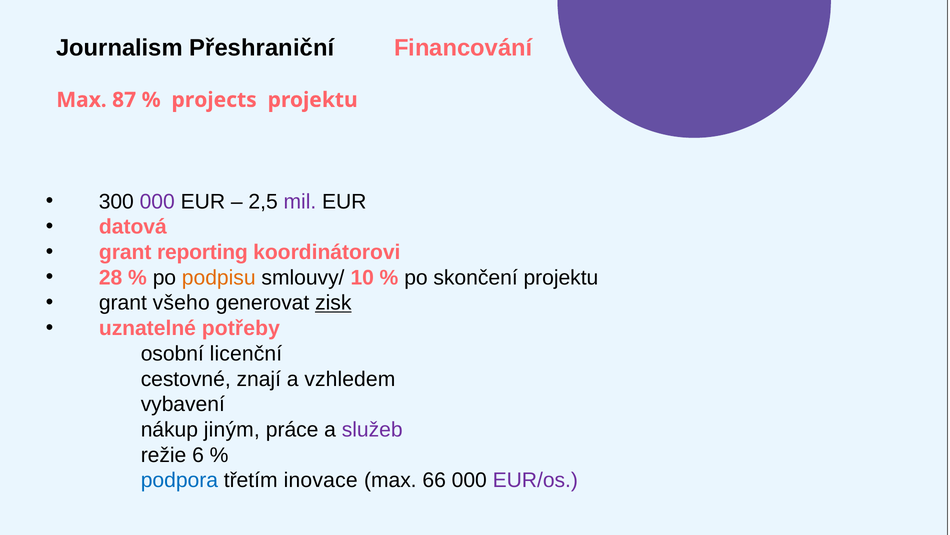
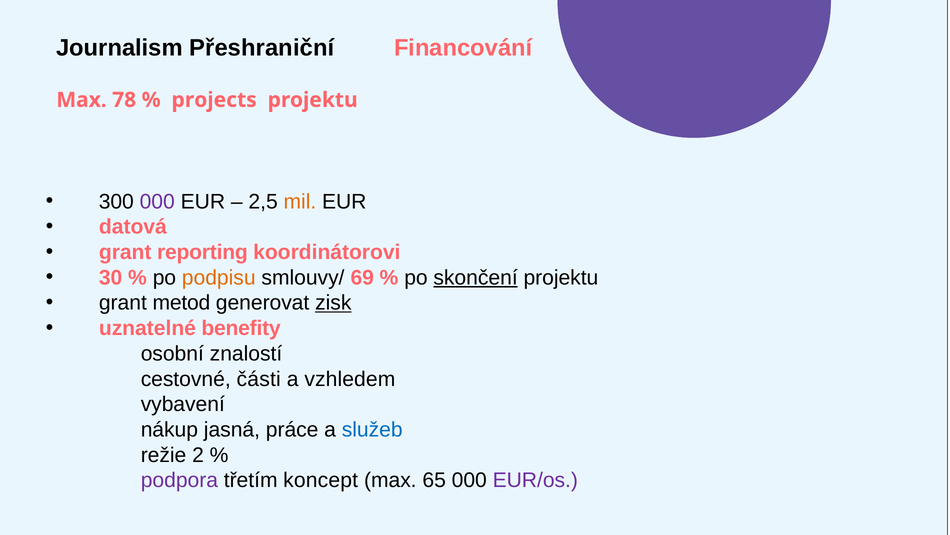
87: 87 -> 78 (124, 100)
mil colour: purple -> orange (300, 201)
28: 28 -> 30 (111, 277)
10: 10 -> 69 (362, 277)
skončení underline: none -> present (476, 277)
všeho: všeho -> metod (181, 303)
potřeby: potřeby -> benefity (241, 328)
licenční: licenční -> znalostí (246, 353)
znají: znají -> části (259, 379)
jiným: jiným -> jasná (232, 429)
služeb colour: purple -> blue (372, 429)
6: 6 -> 2 (198, 455)
podpora colour: blue -> purple (179, 480)
inovace: inovace -> koncept (321, 480)
66: 66 -> 65 (434, 480)
